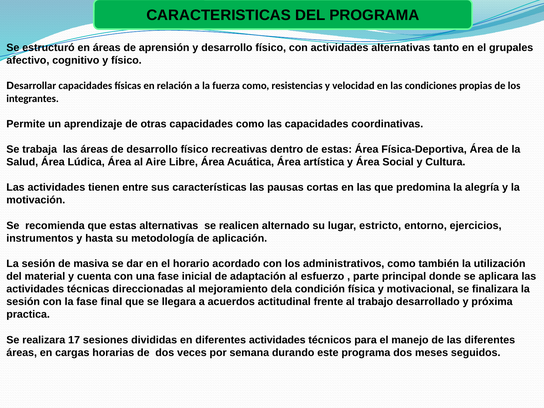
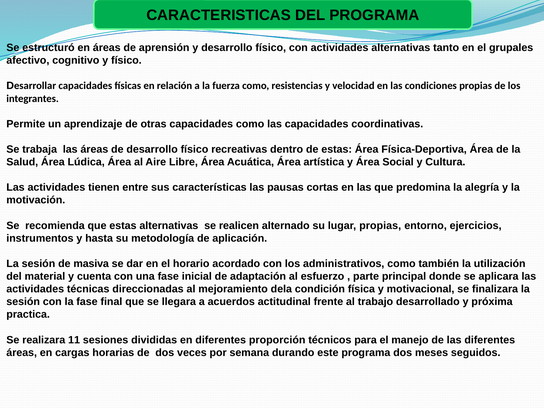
lugar estricto: estricto -> propias (380, 226)
17: 17 -> 11 (74, 340)
diferentes actividades: actividades -> proporción (277, 340)
